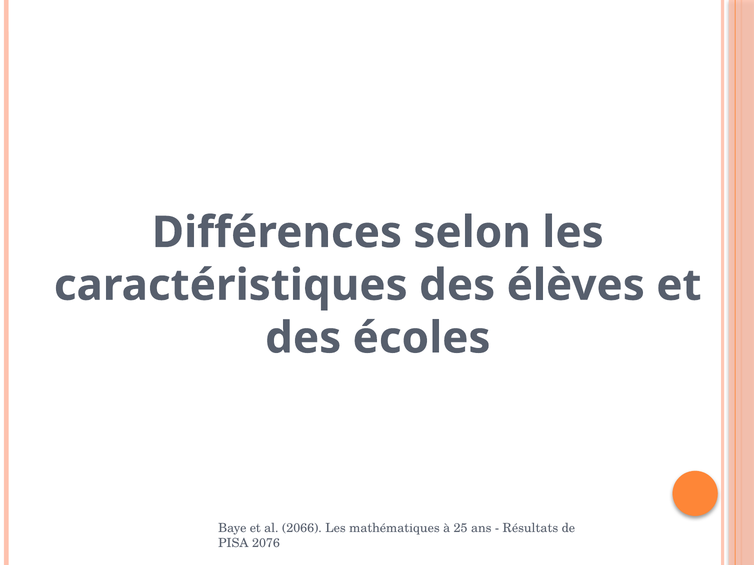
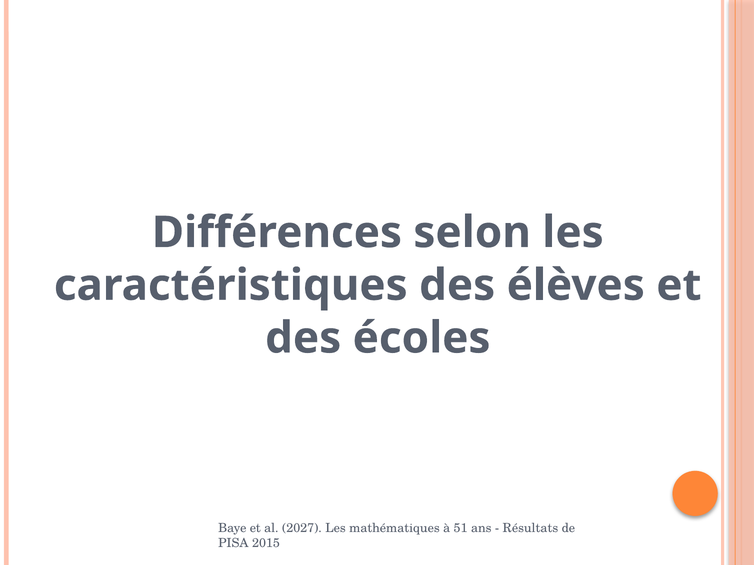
2066: 2066 -> 2027 (302, 529)
25: 25 -> 51 (461, 529)
2076: 2076 -> 2015 (266, 544)
